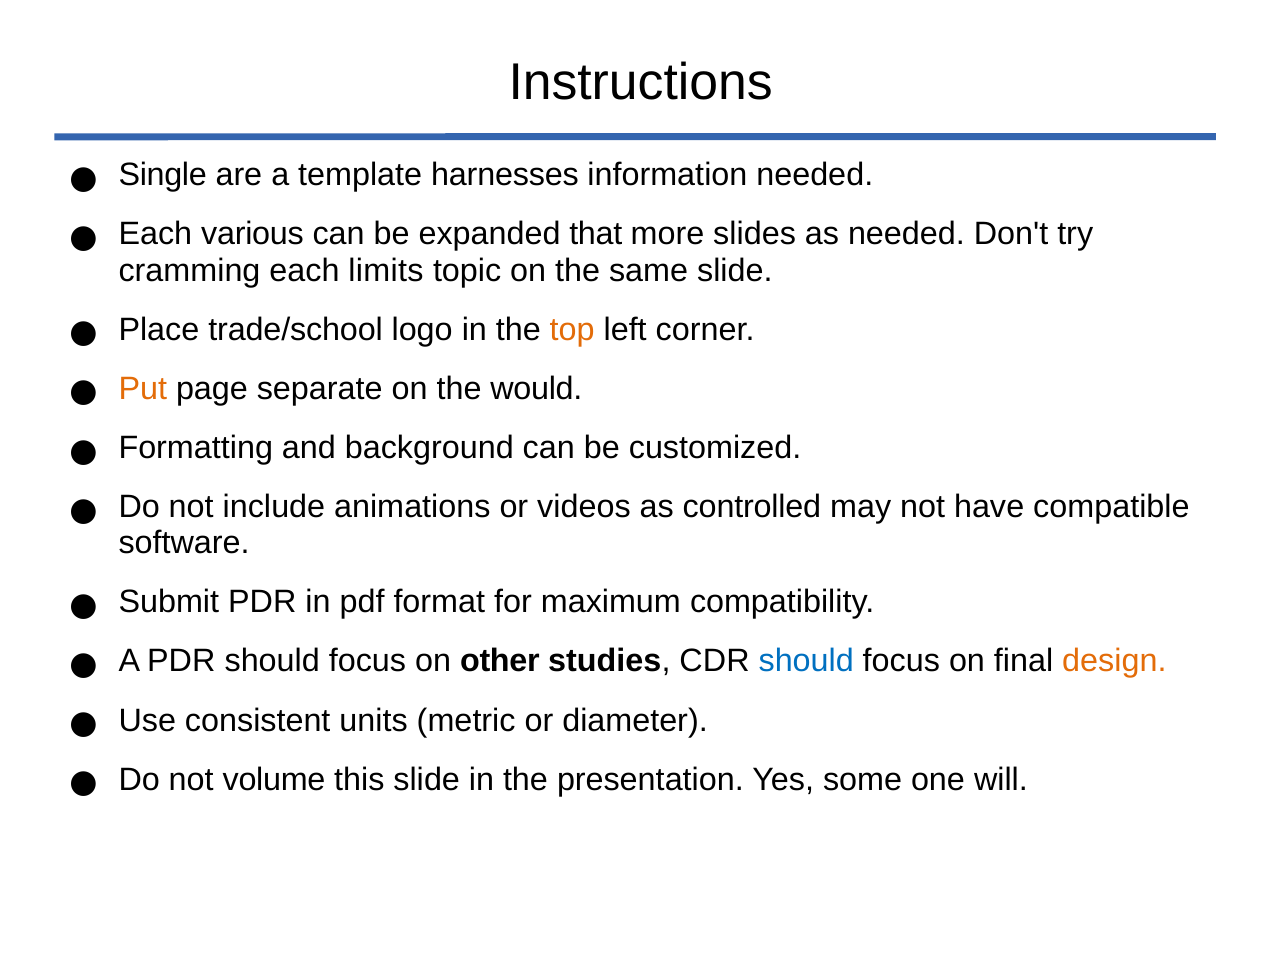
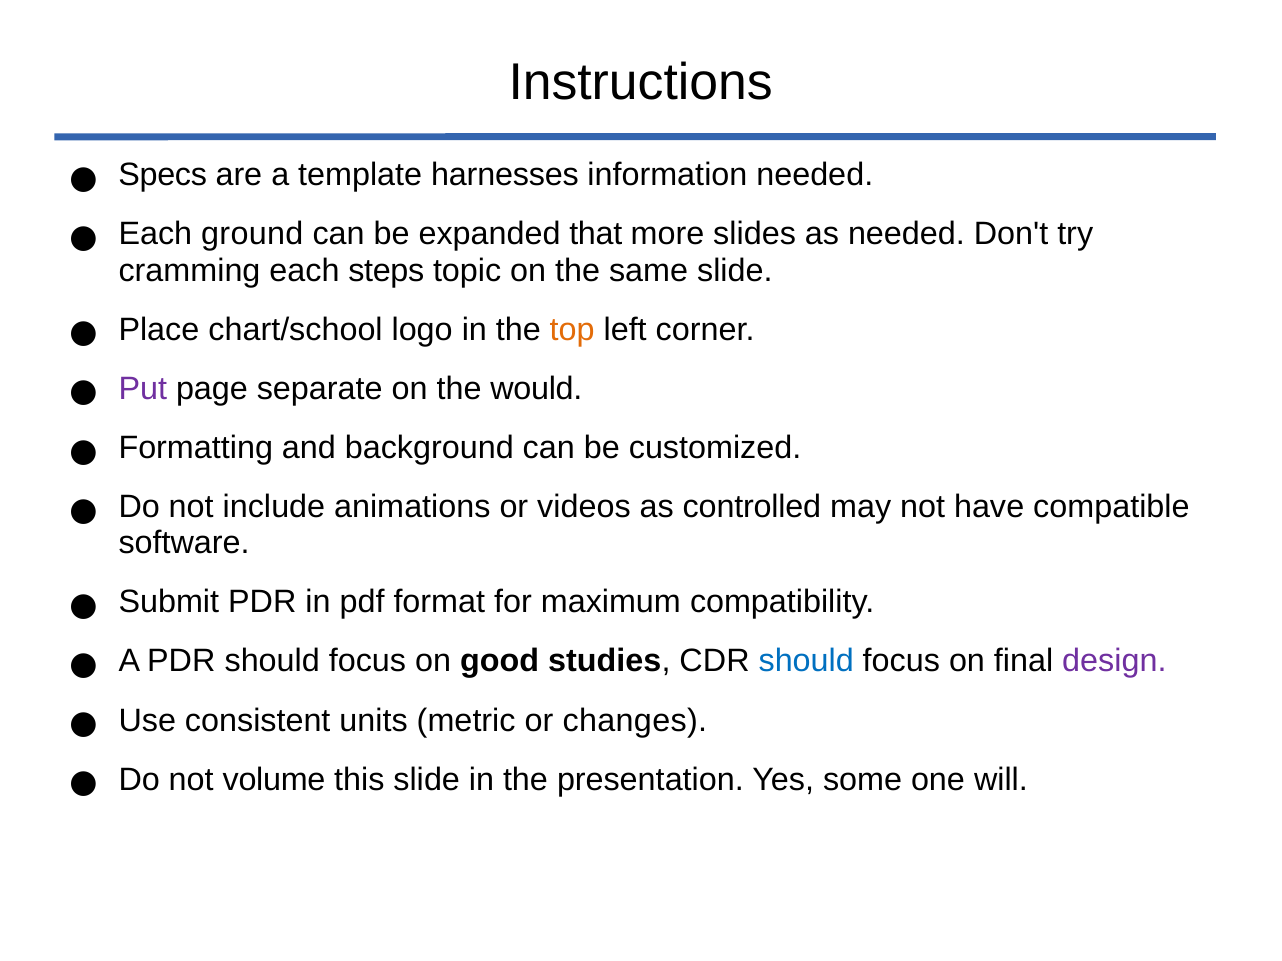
Single: Single -> Specs (163, 175)
various: various -> ground (252, 234)
limits: limits -> steps (386, 271)
trade/school: trade/school -> chart/school (296, 330)
Put colour: orange -> purple (143, 389)
other: other -> good (500, 662)
design colour: orange -> purple (1114, 662)
diameter: diameter -> changes (635, 721)
